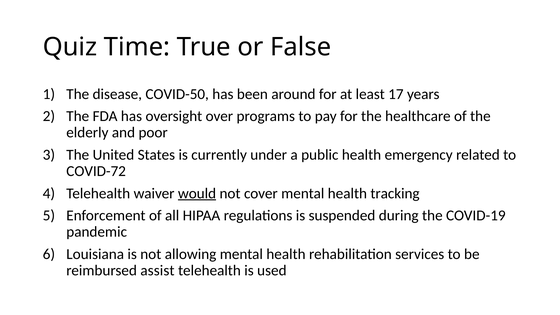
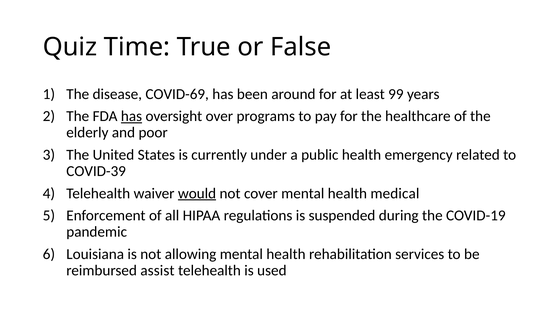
COVID-50: COVID-50 -> COVID-69 (177, 94)
17: 17 -> 99 (396, 94)
has underline: none -> present (131, 116)
COVID-72: COVID-72 -> COVID-39 (96, 171)
tracking: tracking -> medical (395, 193)
